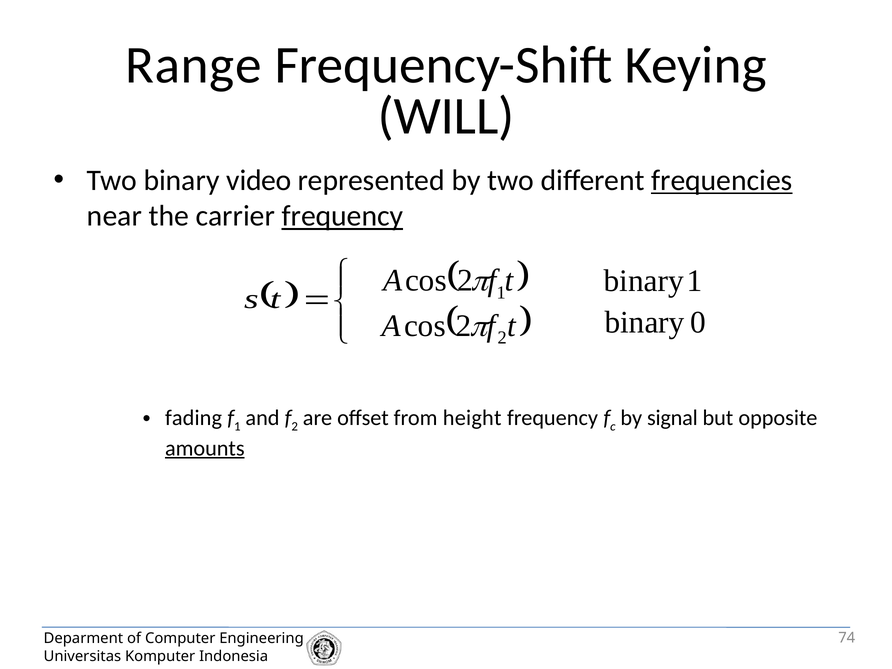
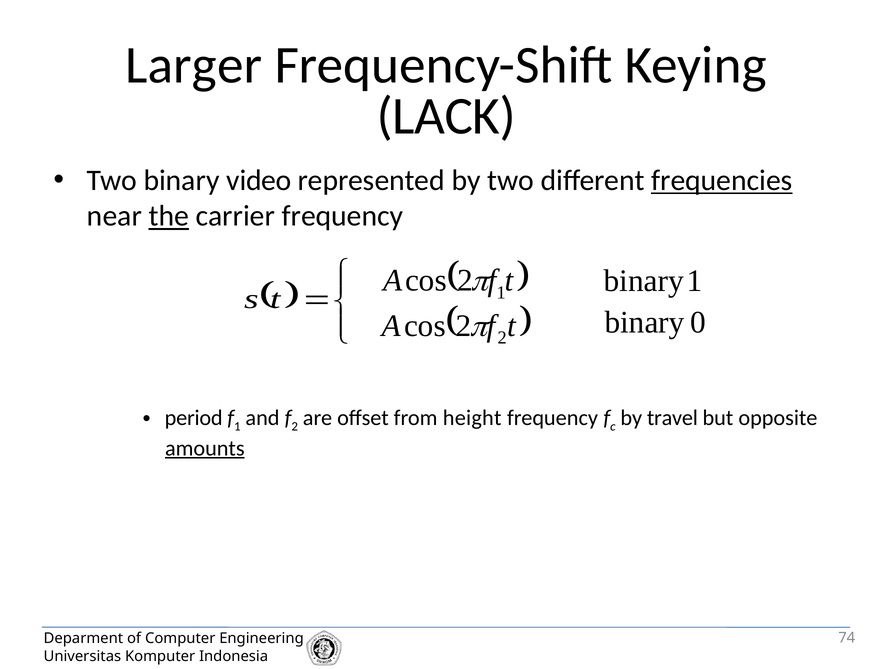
Range: Range -> Larger (194, 65)
WILL: WILL -> LACK (446, 116)
the underline: none -> present (169, 216)
frequency underline: present -> none (342, 216)
fading: fading -> period (194, 418)
signal: signal -> travel (672, 418)
